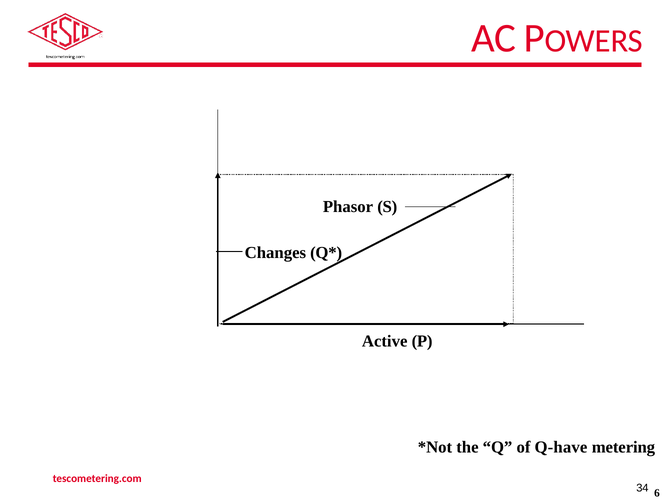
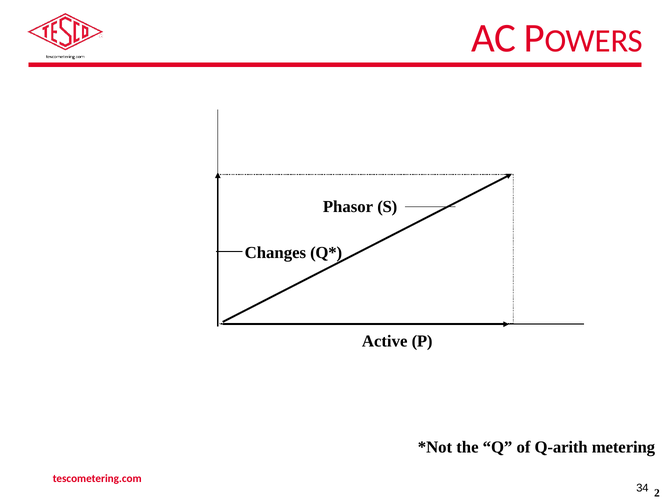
Q-have: Q-have -> Q-arith (561, 447)
6: 6 -> 2 (657, 493)
